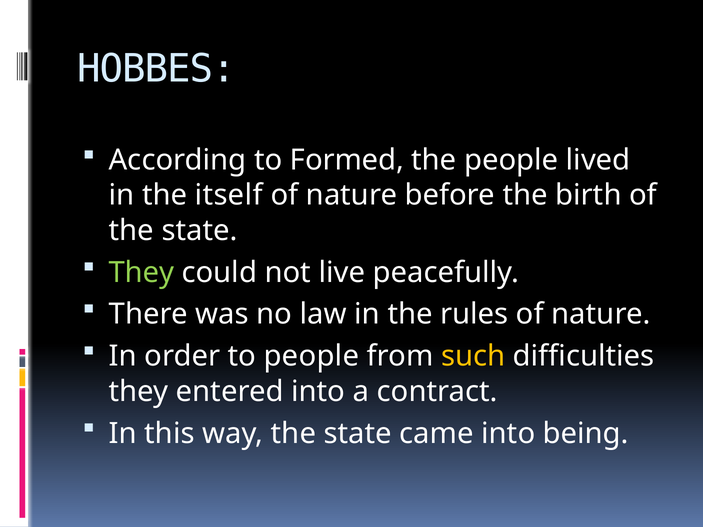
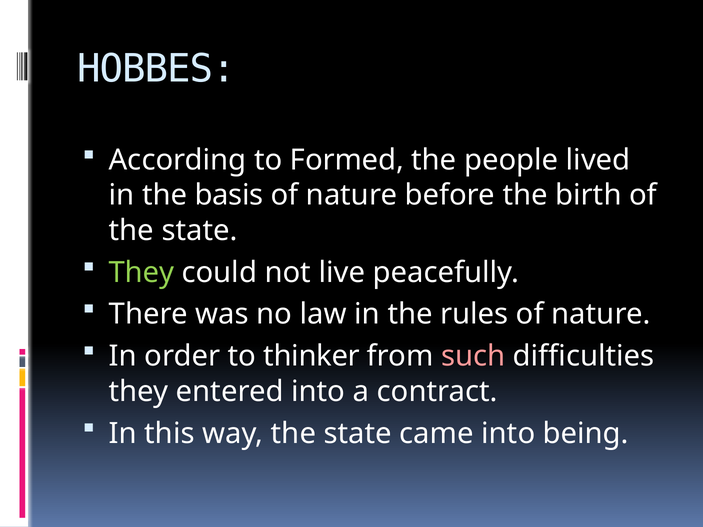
itself: itself -> basis (229, 195)
to people: people -> thinker (312, 356)
such colour: yellow -> pink (473, 356)
